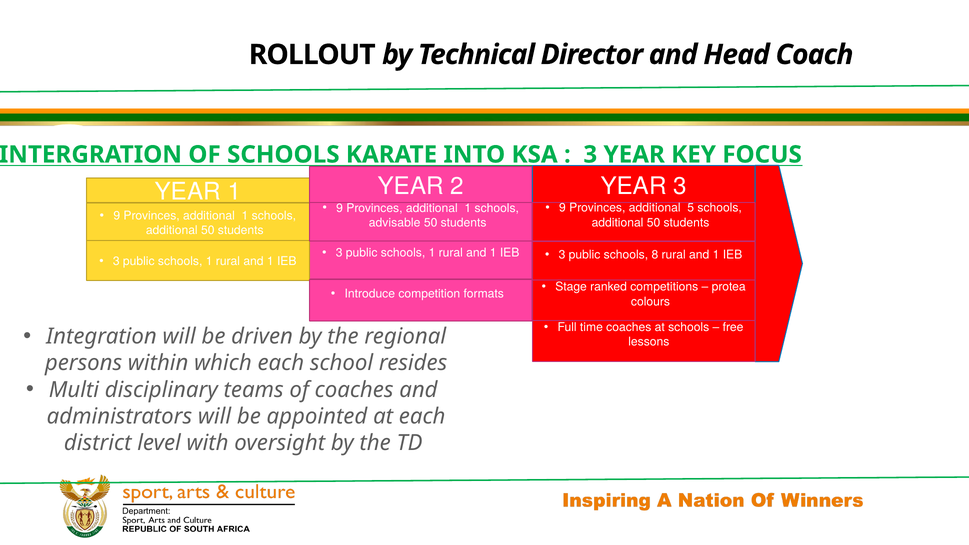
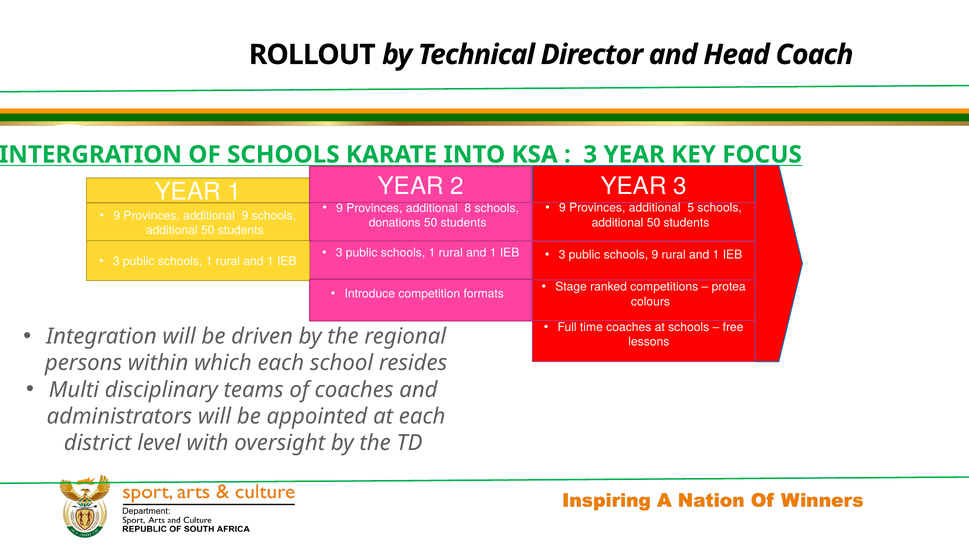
1: 1 -> 8 (468, 208)
1: 1 -> 9 (245, 216)
advisable: advisable -> donations (395, 223)
schools 8: 8 -> 9 (655, 255)
